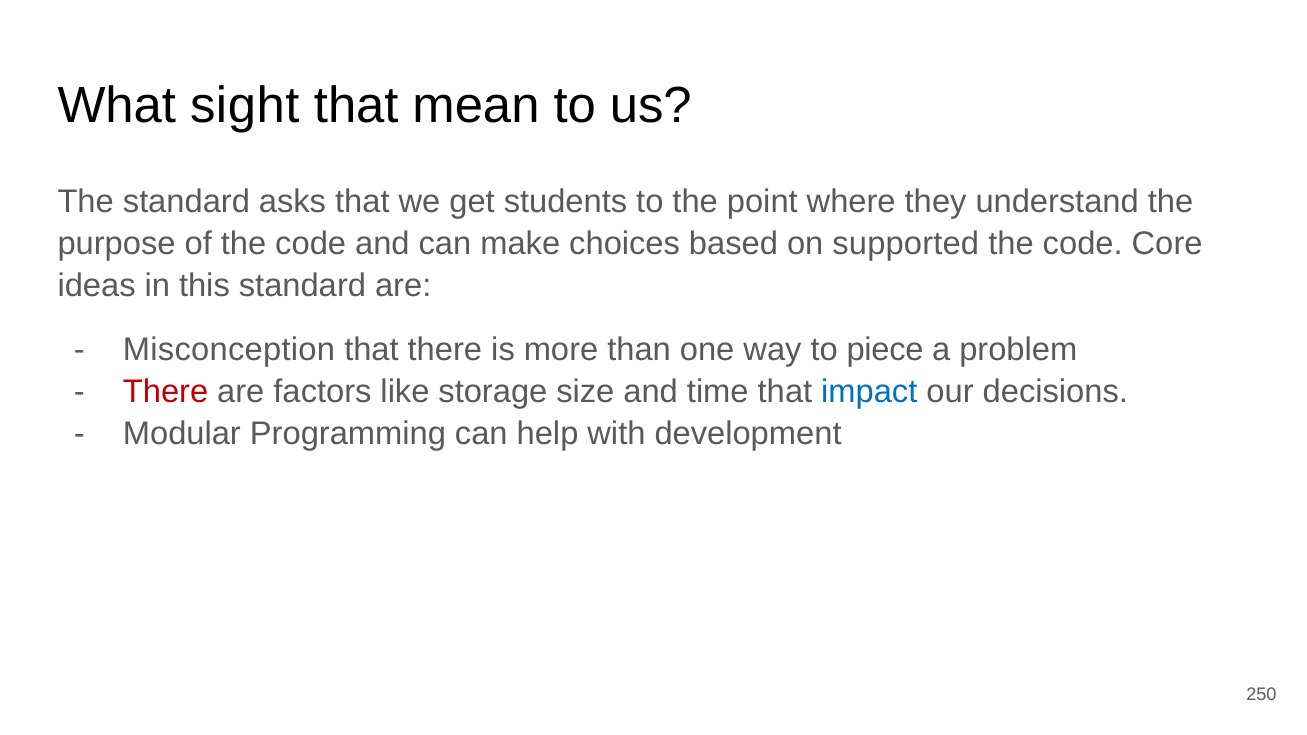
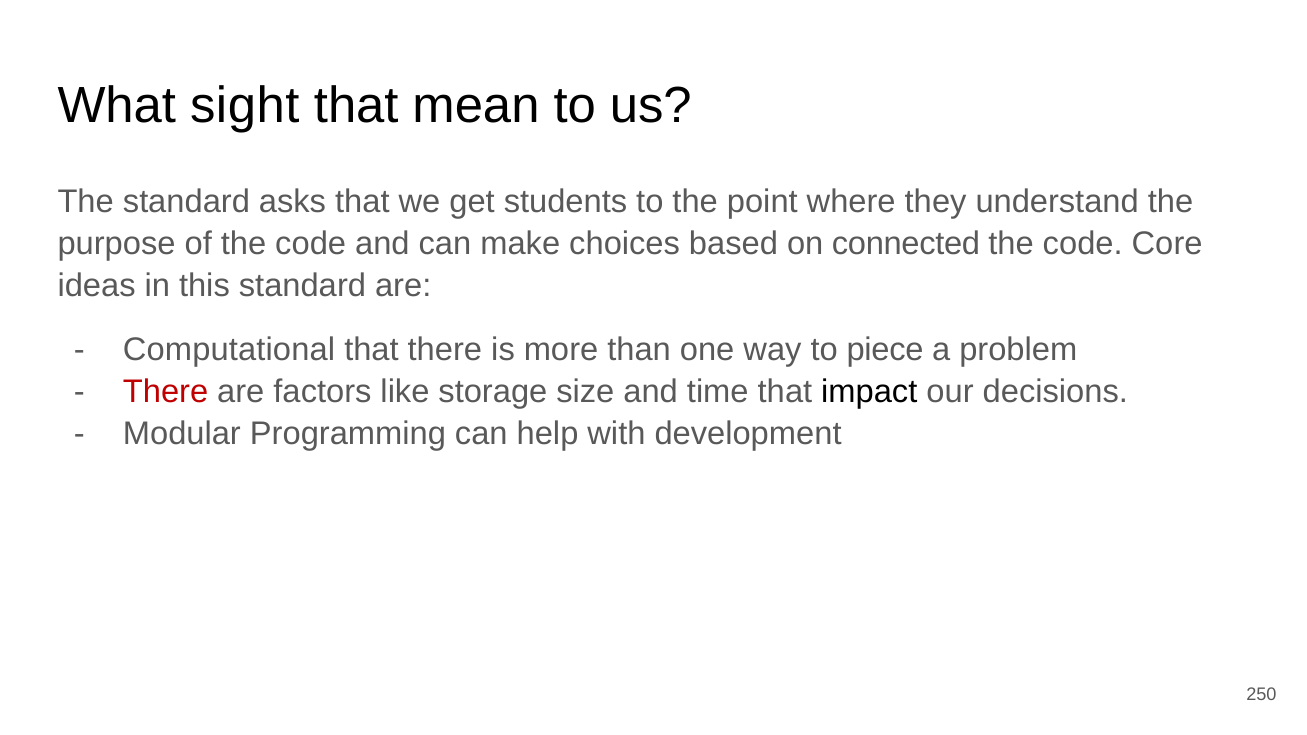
supported: supported -> connected (906, 244)
Misconception: Misconception -> Computational (229, 350)
impact colour: blue -> black (869, 392)
